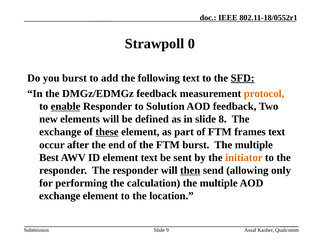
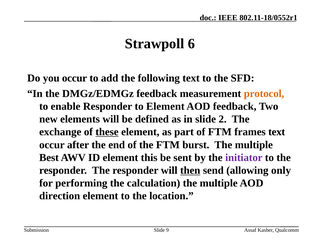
0: 0 -> 6 (191, 44)
you burst: burst -> occur (75, 78)
SFD underline: present -> none (243, 78)
enable underline: present -> none (66, 106)
to Solution: Solution -> Element (165, 106)
8: 8 -> 2 (223, 119)
element text: text -> this (149, 158)
initiator colour: orange -> purple (244, 158)
exchange: exchange -> direction (60, 196)
